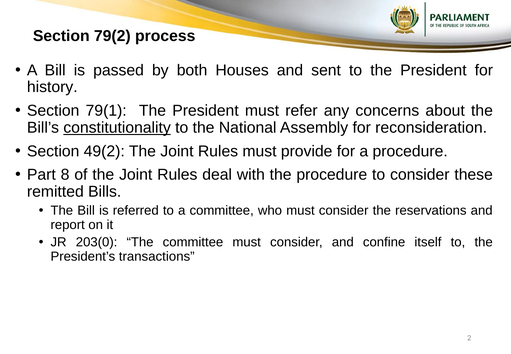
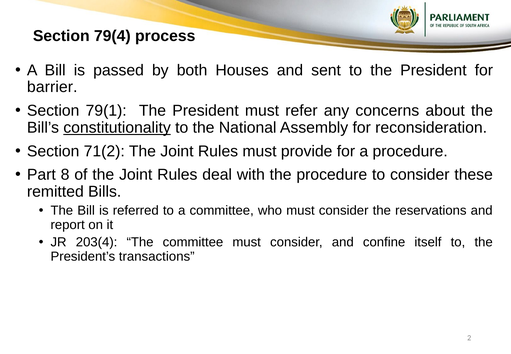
79(2: 79(2 -> 79(4 (112, 36)
history: history -> barrier (52, 87)
49(2: 49(2 -> 71(2 (104, 151)
203(0: 203(0 -> 203(4 (97, 242)
